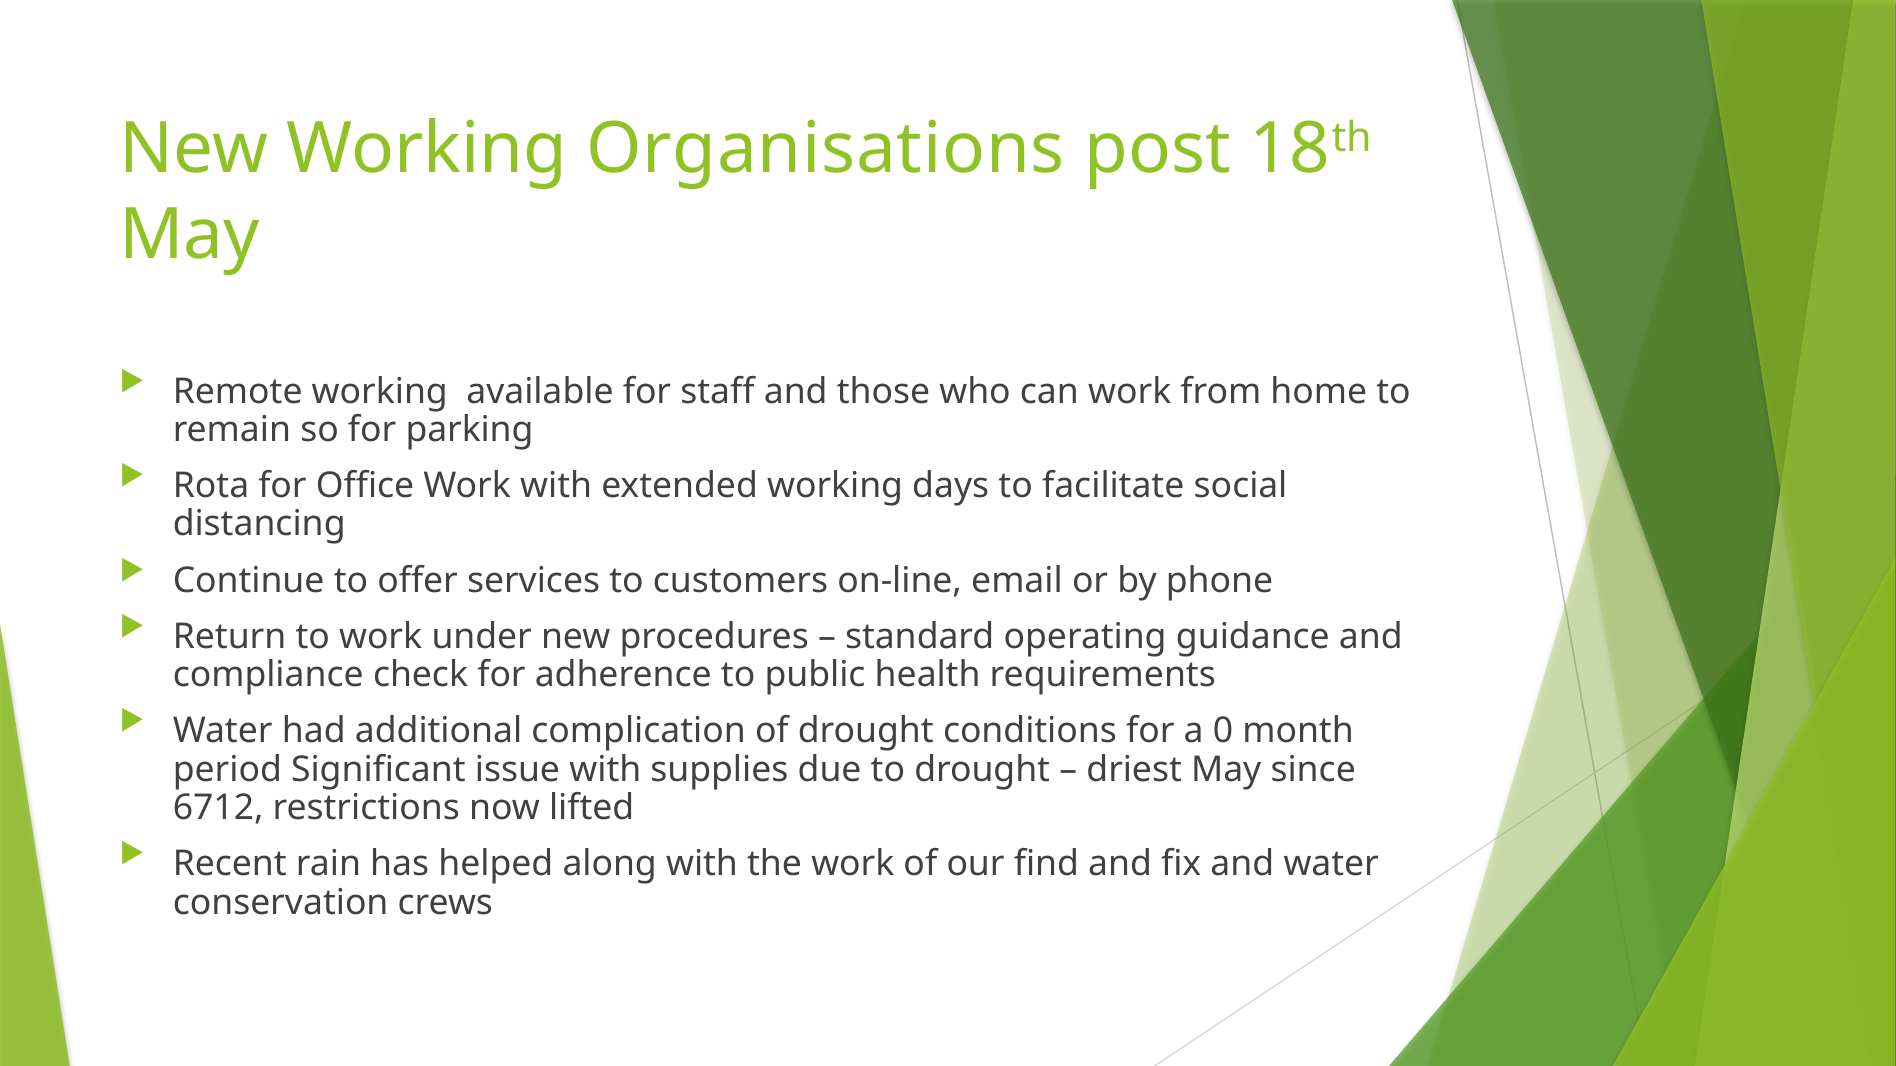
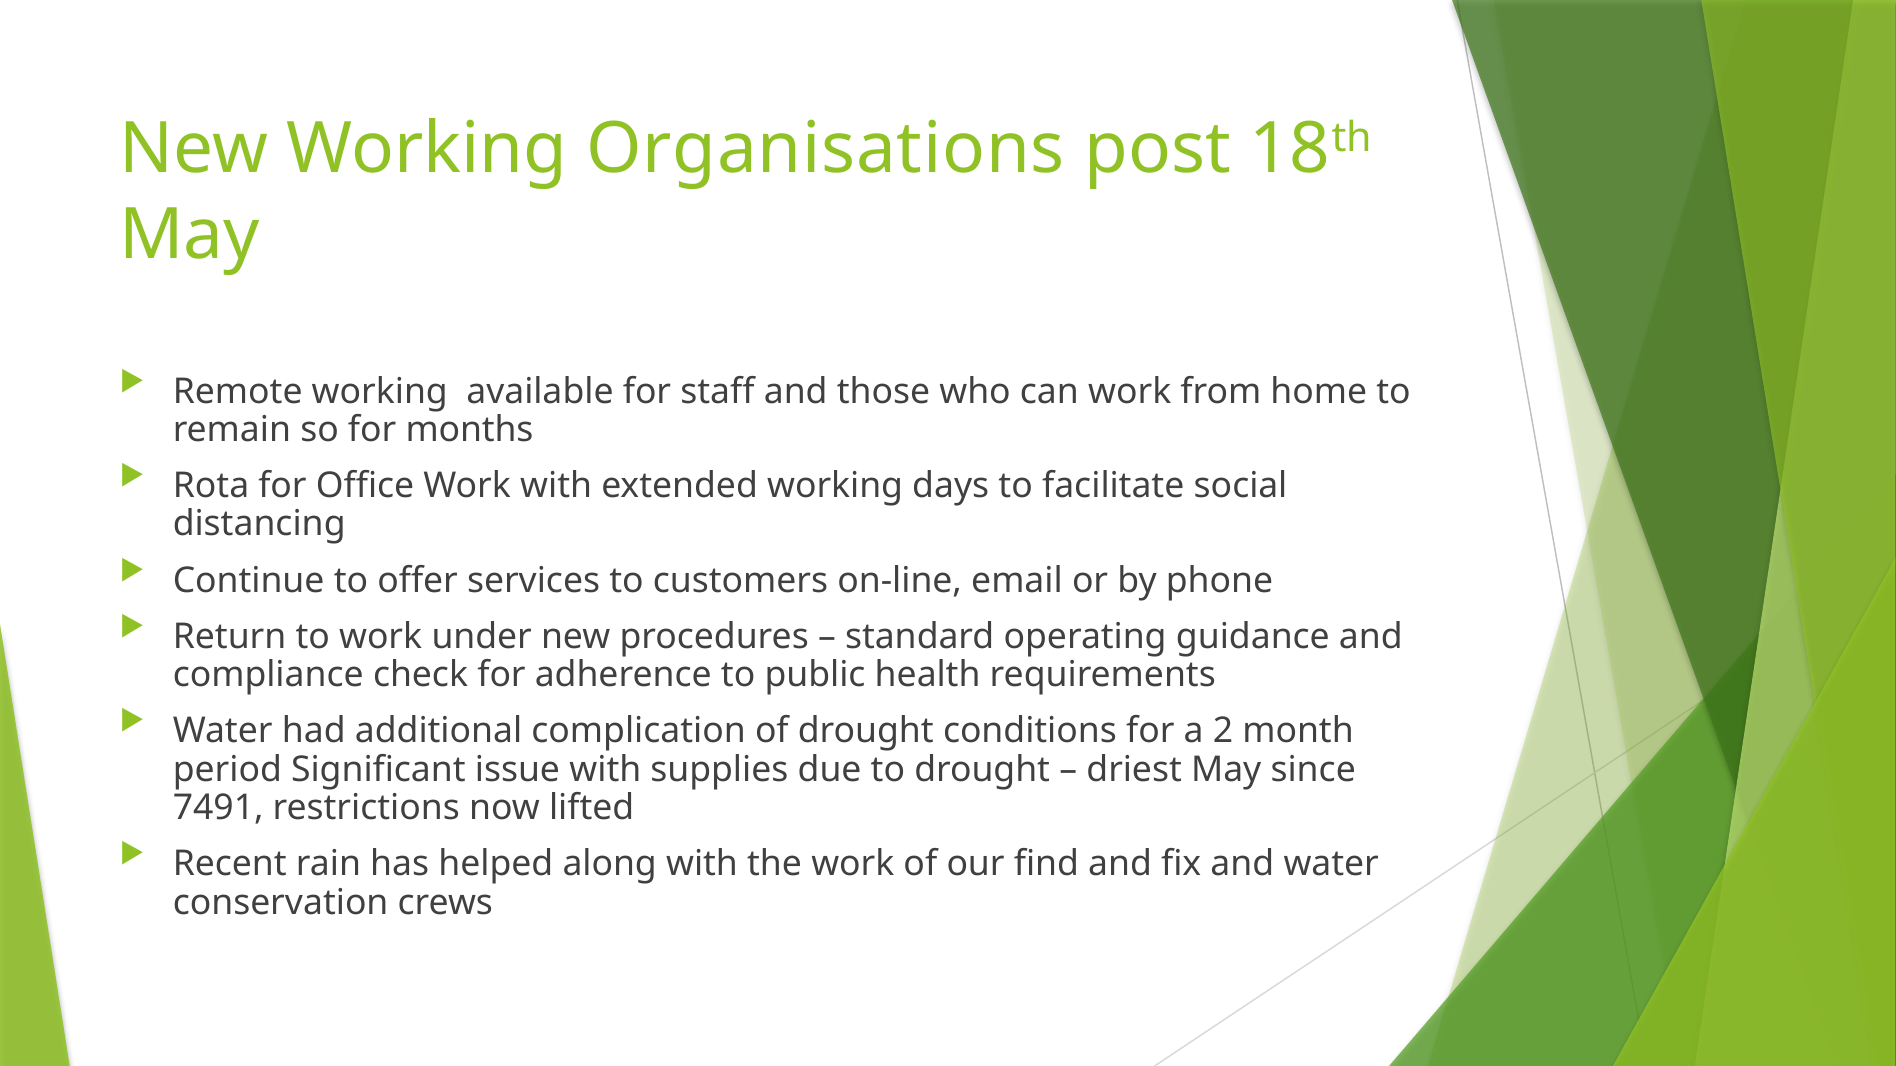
parking: parking -> months (470, 430)
0: 0 -> 2 (1223, 731)
6712: 6712 -> 7491 (218, 808)
